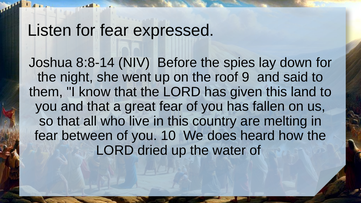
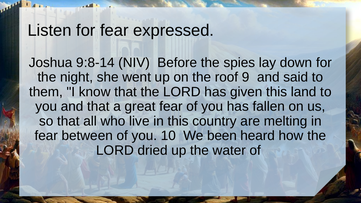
8:8-14: 8:8-14 -> 9:8-14 (95, 63)
does: does -> been (222, 136)
